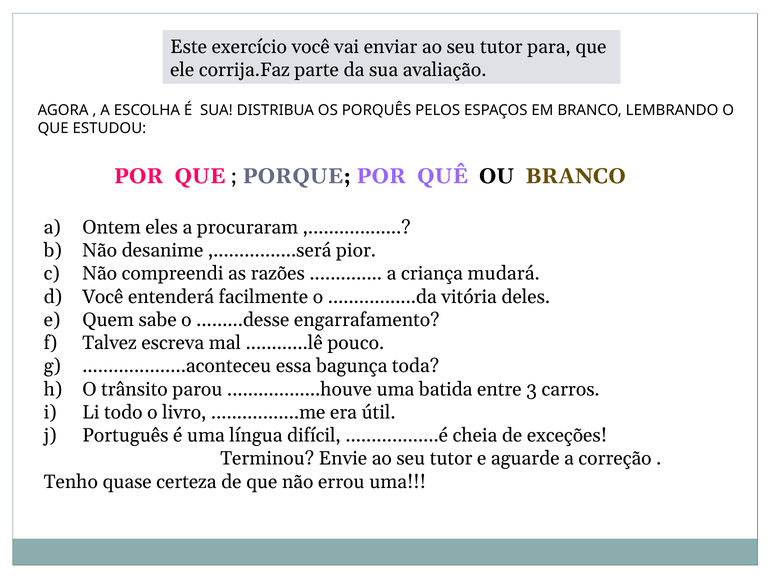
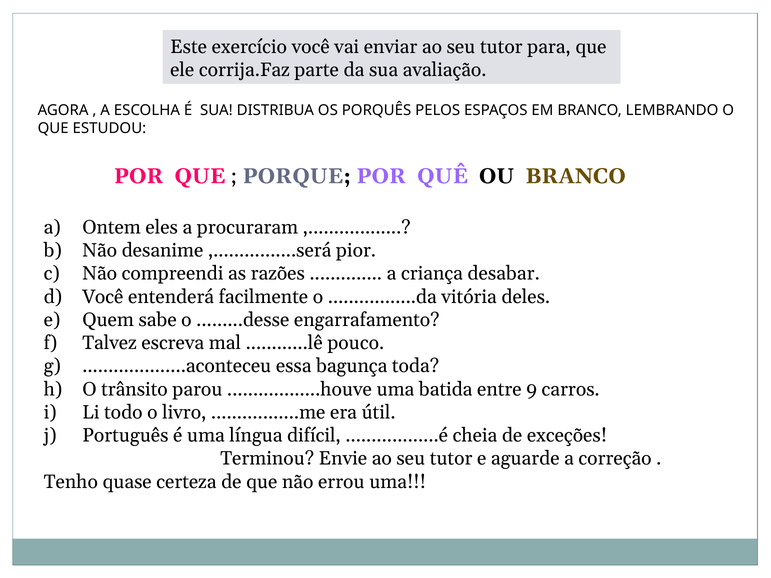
mudará: mudará -> desabar (504, 274)
3: 3 -> 9 (532, 389)
